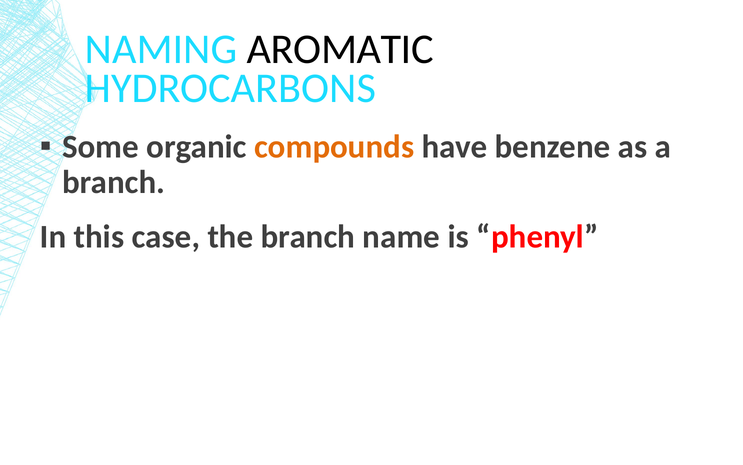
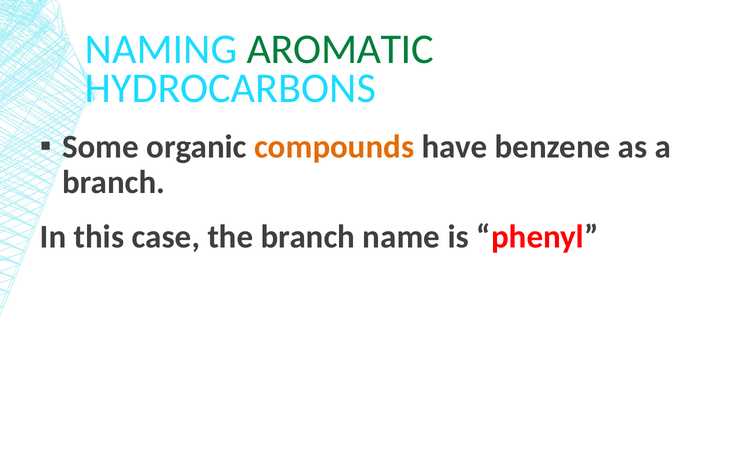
AROMATIC colour: black -> green (340, 49)
